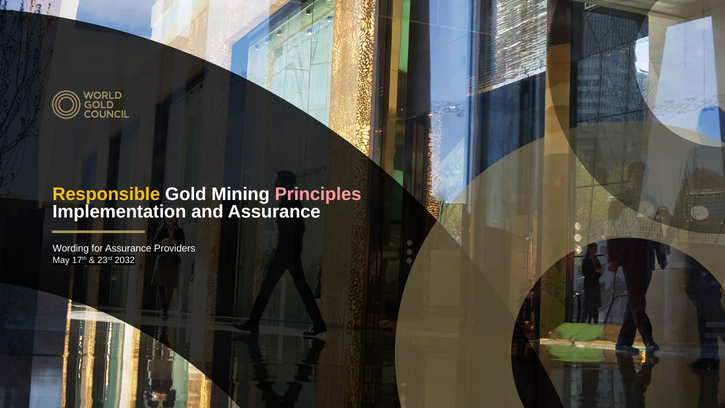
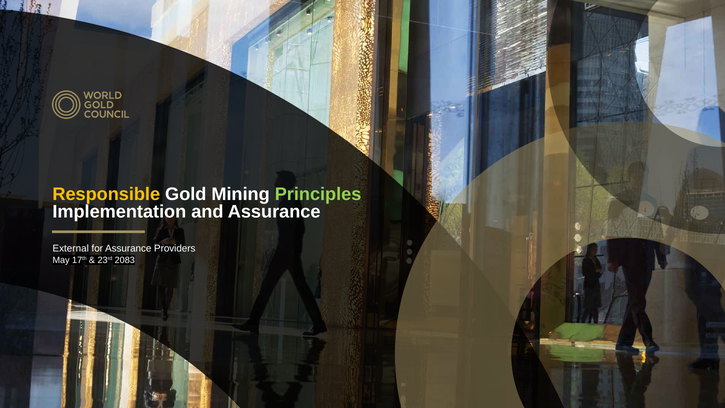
Principles colour: pink -> light green (318, 194)
Wording: Wording -> External (71, 249)
2032: 2032 -> 2083 (125, 260)
